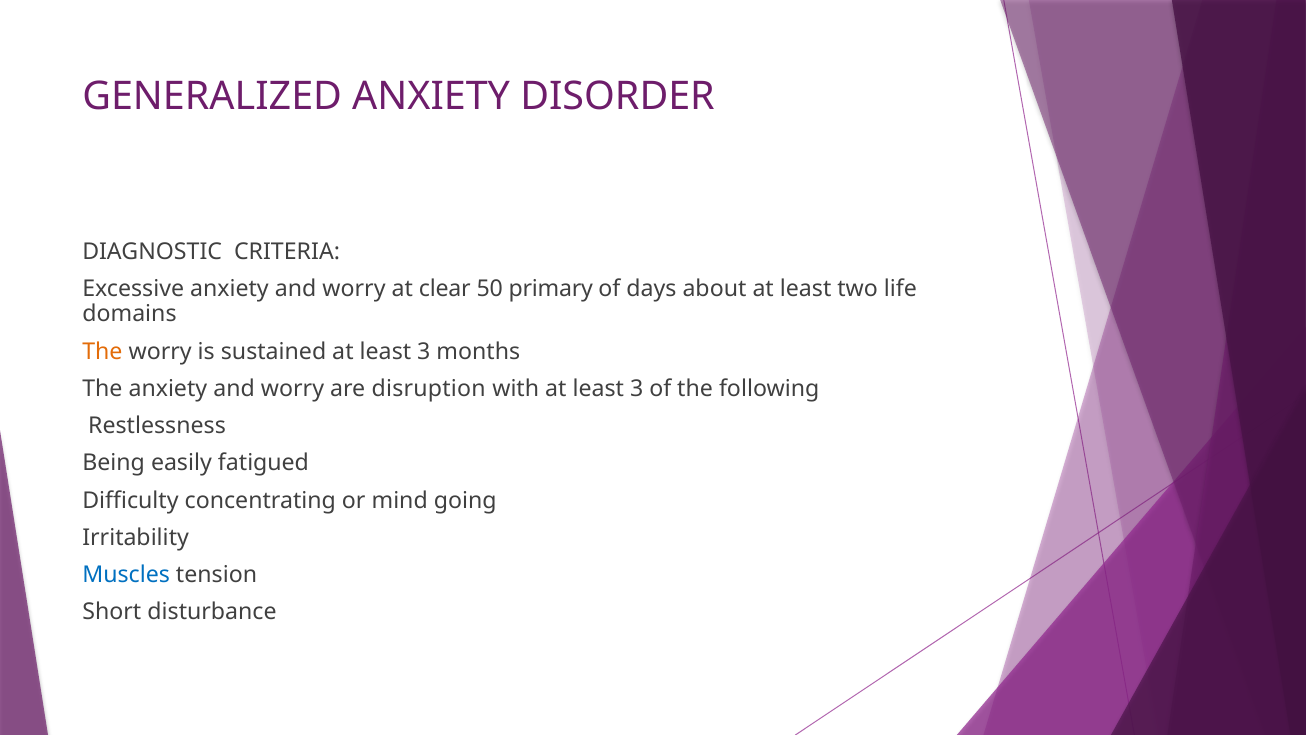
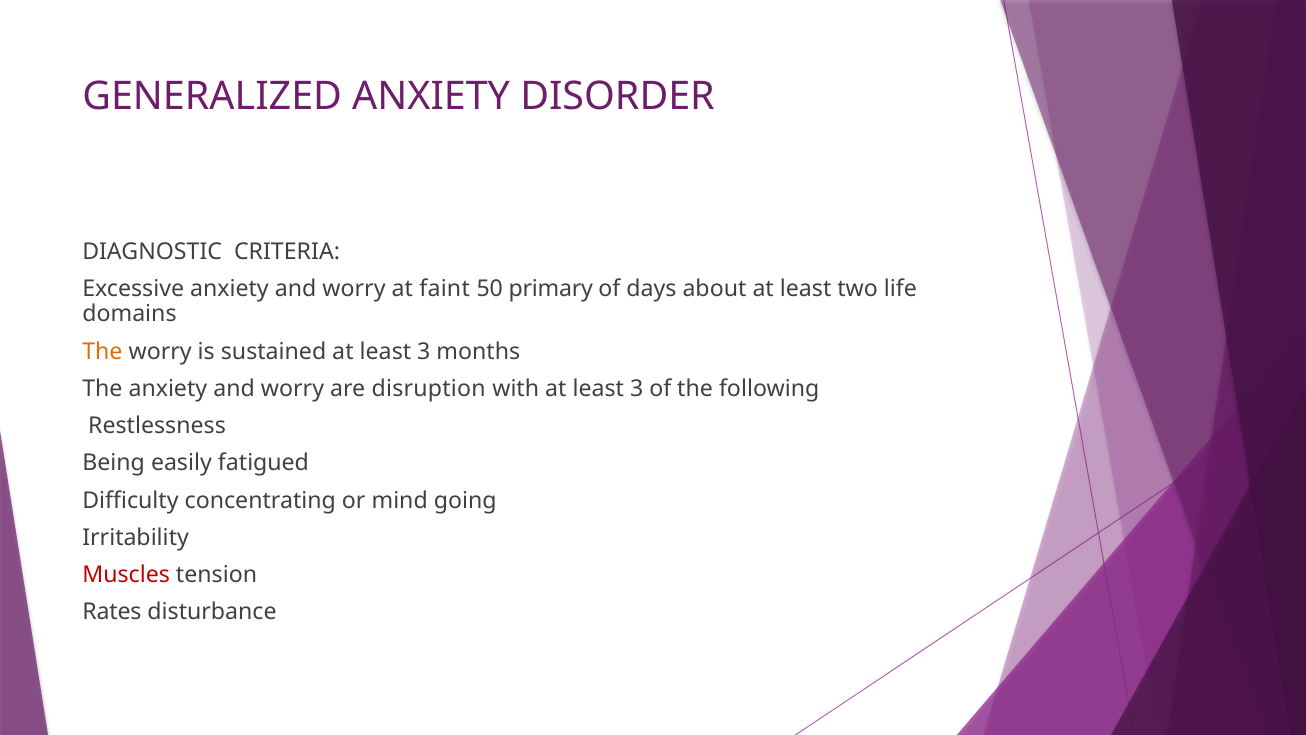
clear: clear -> faint (445, 289)
Muscles colour: blue -> red (126, 575)
Short: Short -> Rates (112, 612)
